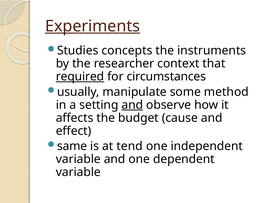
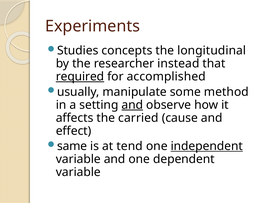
Experiments underline: present -> none (93, 26)
instruments: instruments -> longitudinal (212, 50)
context: context -> instead (178, 63)
circumstances: circumstances -> accomplished (166, 76)
budget: budget -> carried (138, 118)
independent underline: none -> present (207, 146)
